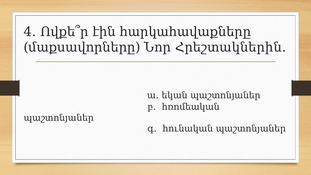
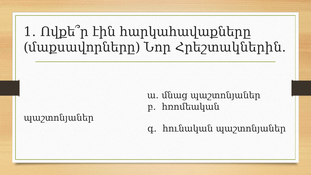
4․: 4․ -> 1․ (30, 32)
եկան: եկան -> մնաց (175, 95)
